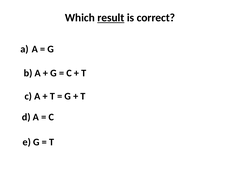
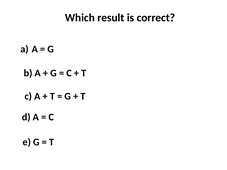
result underline: present -> none (111, 18)
